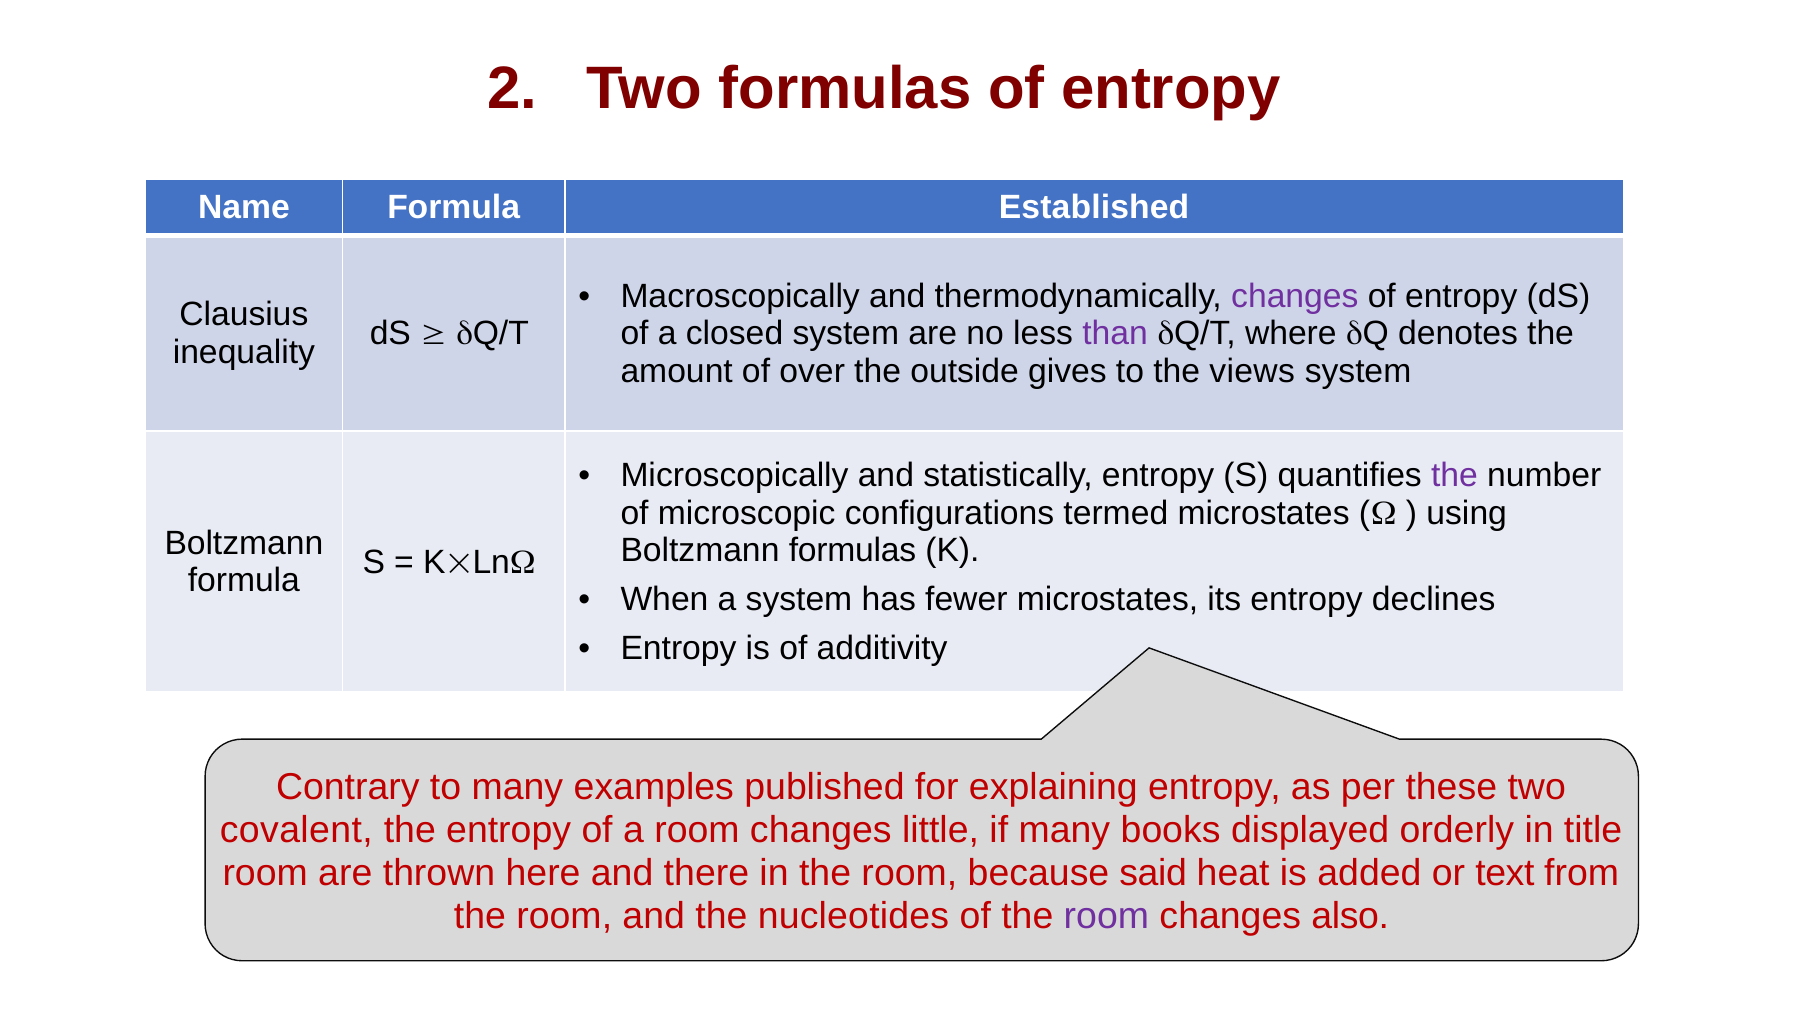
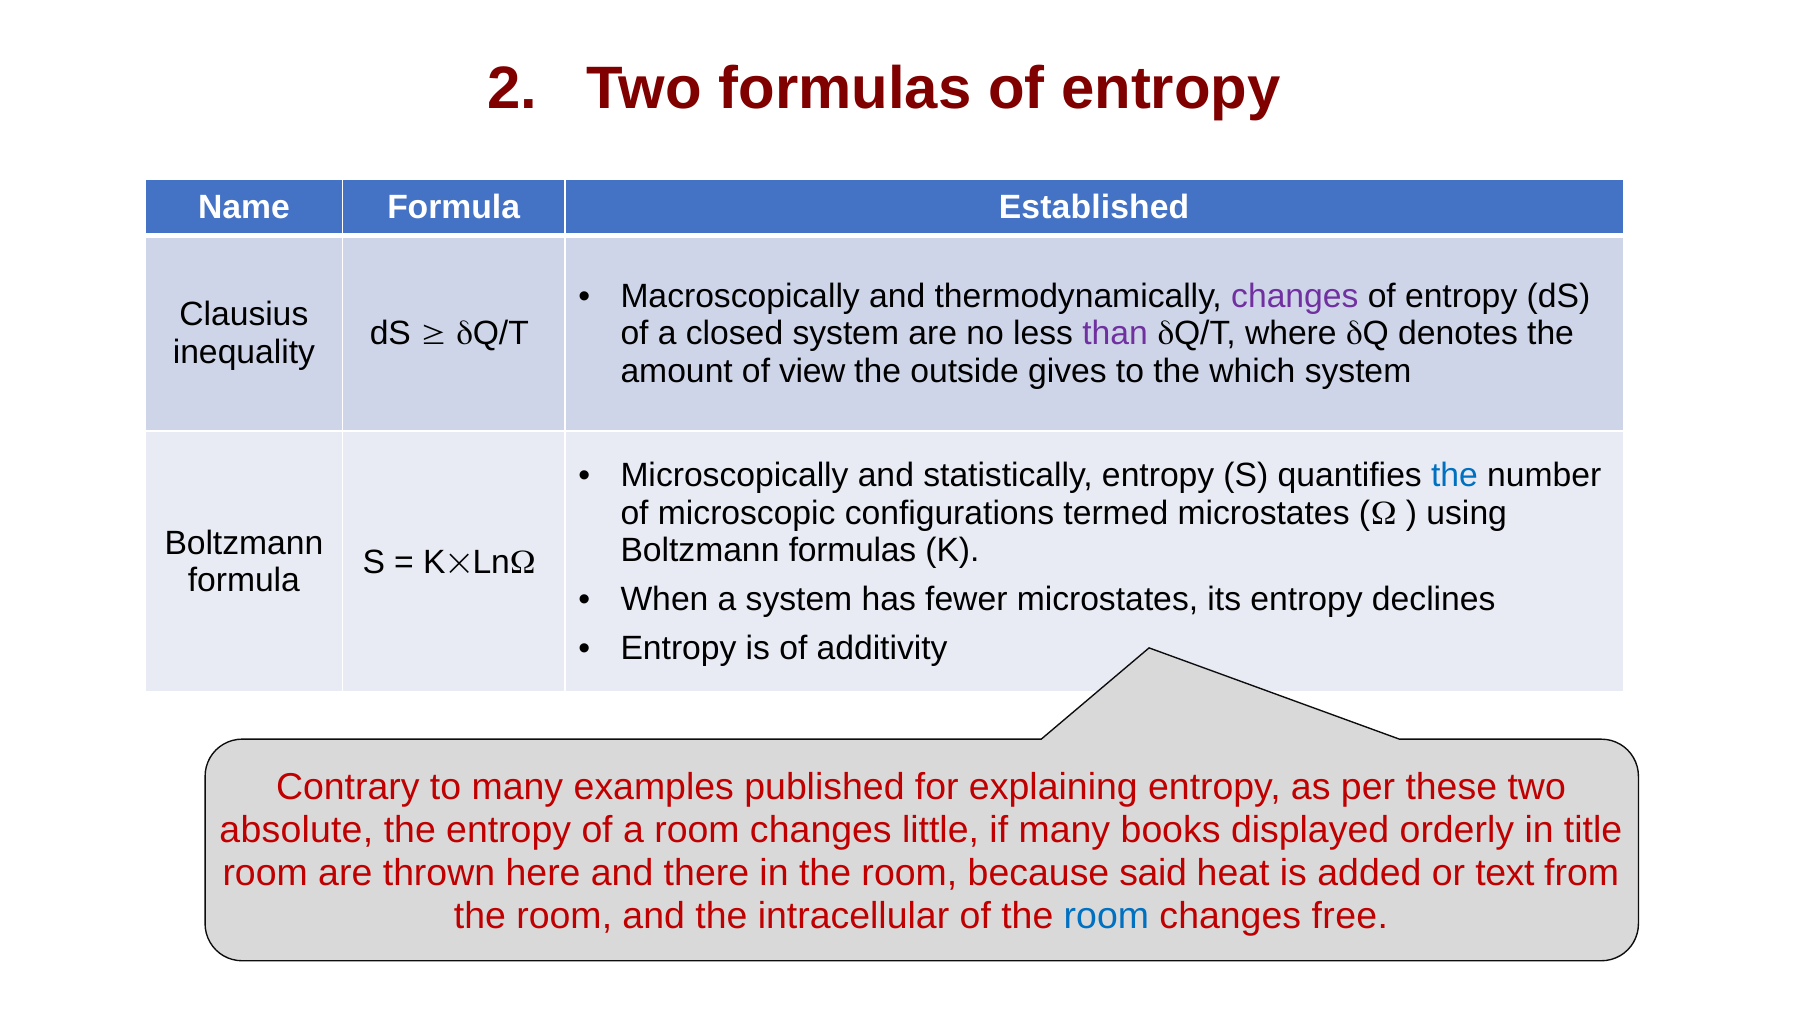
over: over -> view (812, 371)
views: views -> which (1252, 371)
the colour: purple -> blue (1455, 475)
covalent: covalent -> absolute (296, 830)
nucleotides: nucleotides -> intracellular (854, 916)
room colour: purple -> blue (1106, 916)
also: also -> free (1350, 916)
